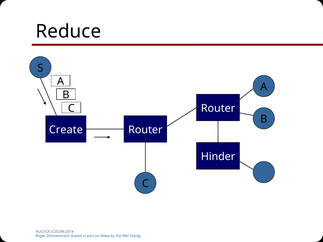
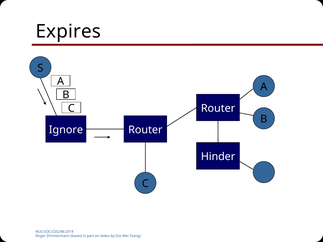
Reduce: Reduce -> Expires (68, 31)
Create: Create -> Ignore (66, 130)
